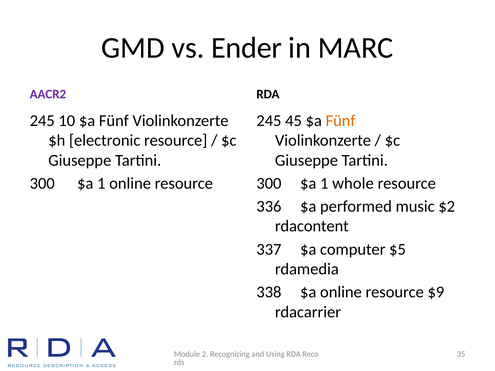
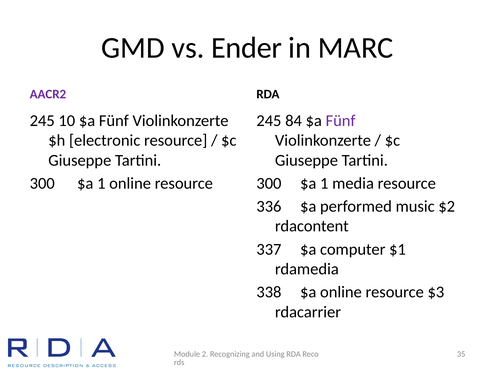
45: 45 -> 84 (294, 121)
Fünf colour: orange -> purple (341, 121)
whole: whole -> media (353, 183)
$5: $5 -> $1 (398, 249)
$9: $9 -> $3 (436, 292)
